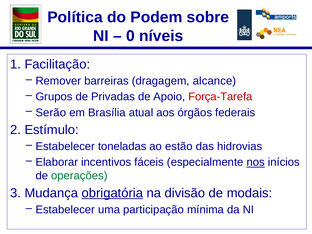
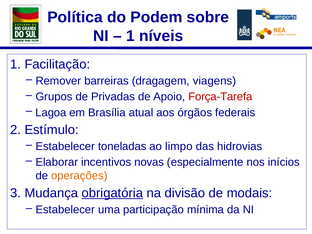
0: 0 -> 1 (130, 36)
alcance: alcance -> viagens (215, 81)
Serão: Serão -> Lagoa (51, 113)
estão: estão -> limpo (179, 146)
fáceis: fáceis -> novas (149, 162)
nos underline: present -> none (256, 162)
operações colour: green -> orange (79, 176)
